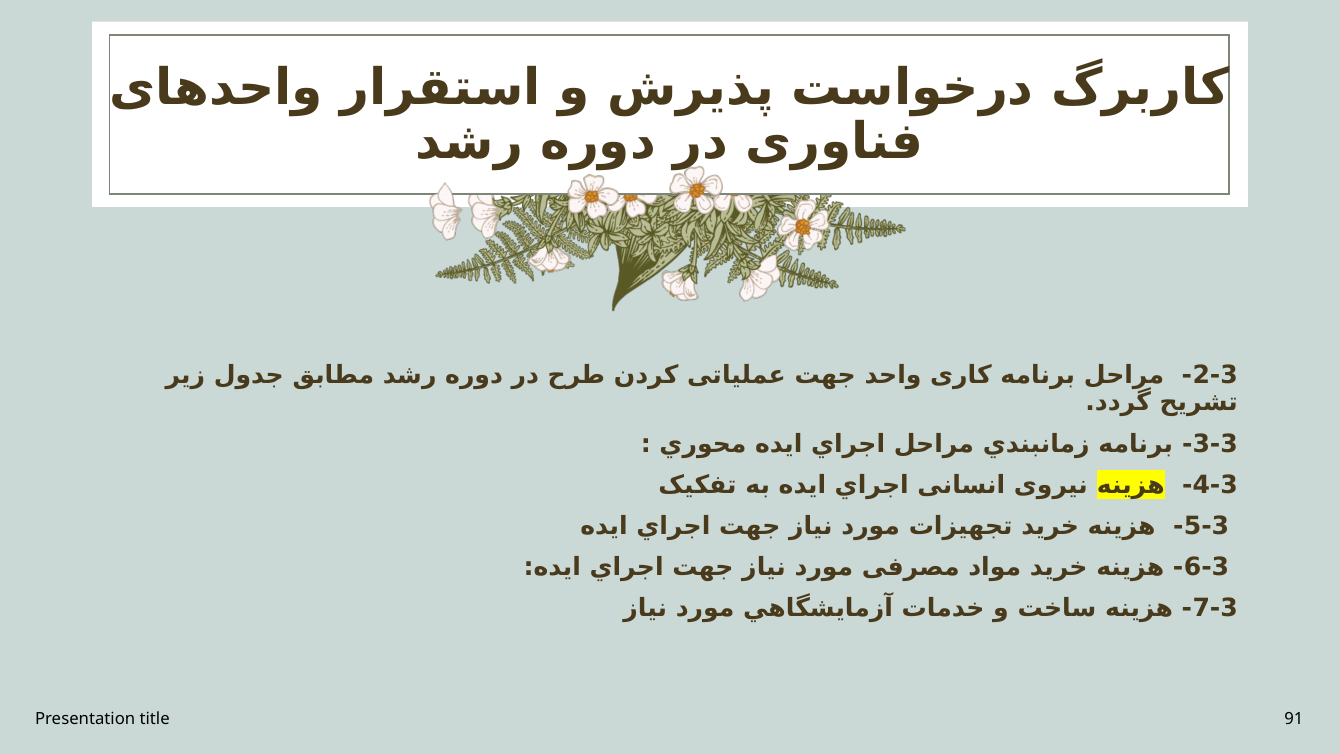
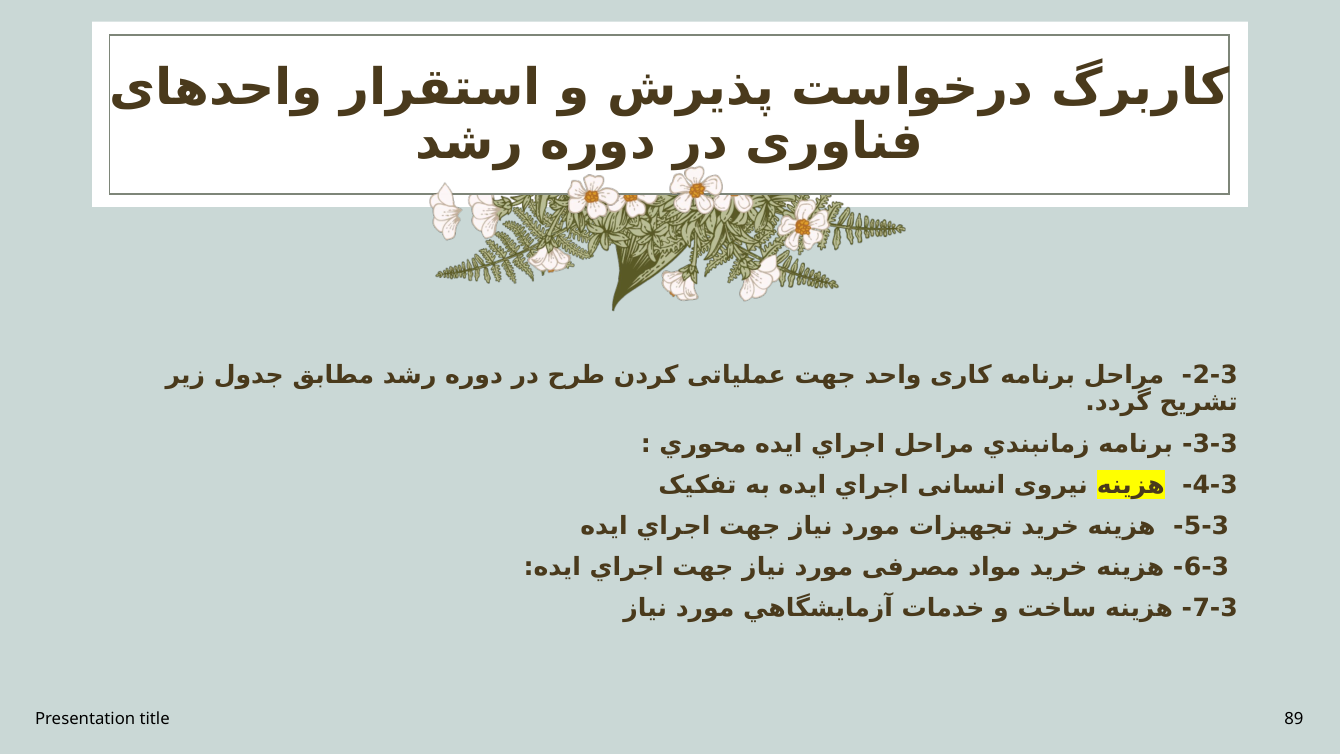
91: 91 -> 89 (1294, 718)
